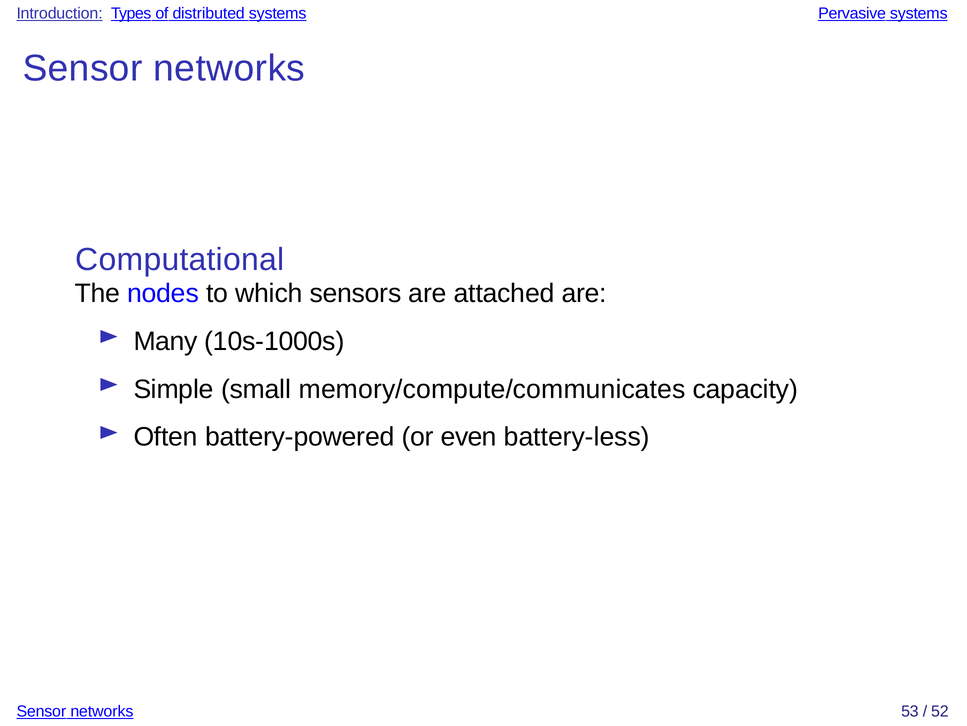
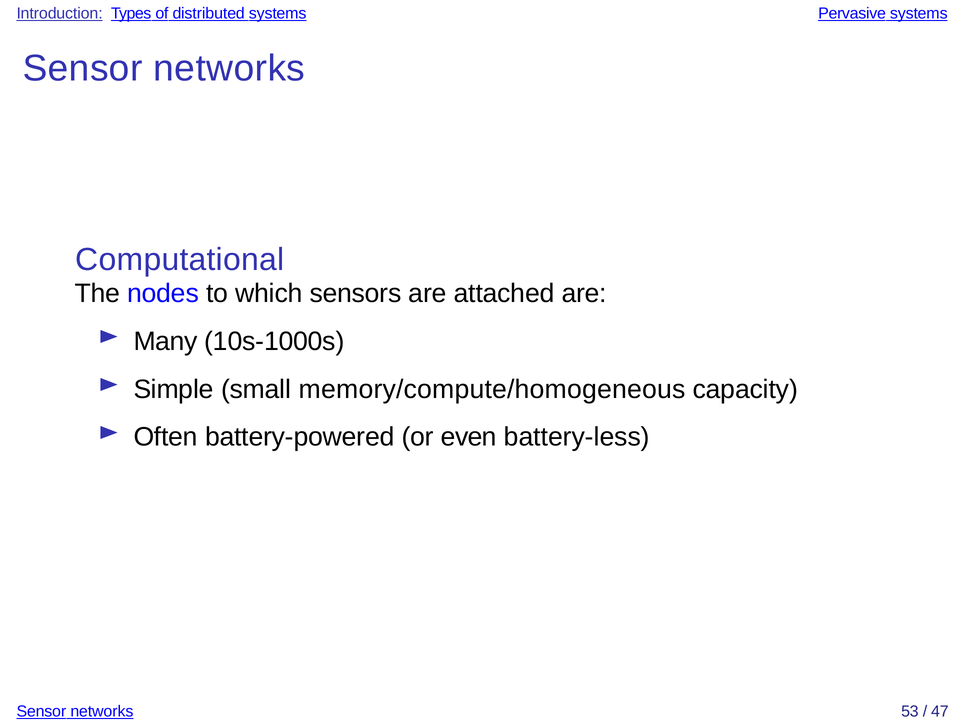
memory/compute/communicates: memory/compute/communicates -> memory/compute/homogeneous (492, 389)
52: 52 -> 47 (940, 711)
